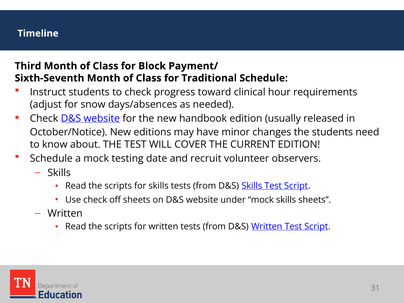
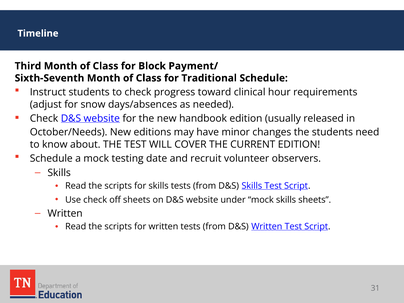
October/Notice: October/Notice -> October/Needs (69, 132)
